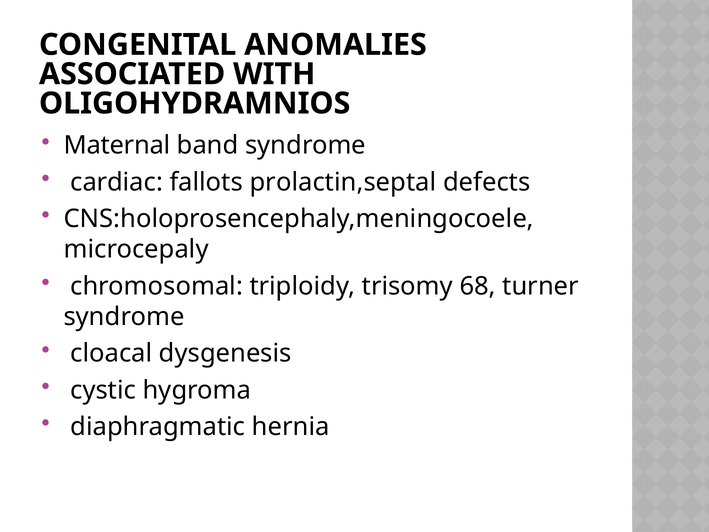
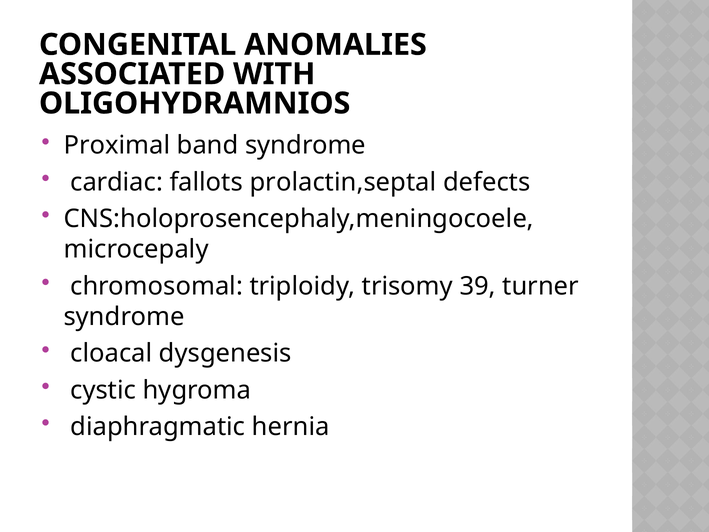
Maternal: Maternal -> Proximal (117, 145)
68: 68 -> 39 (478, 286)
